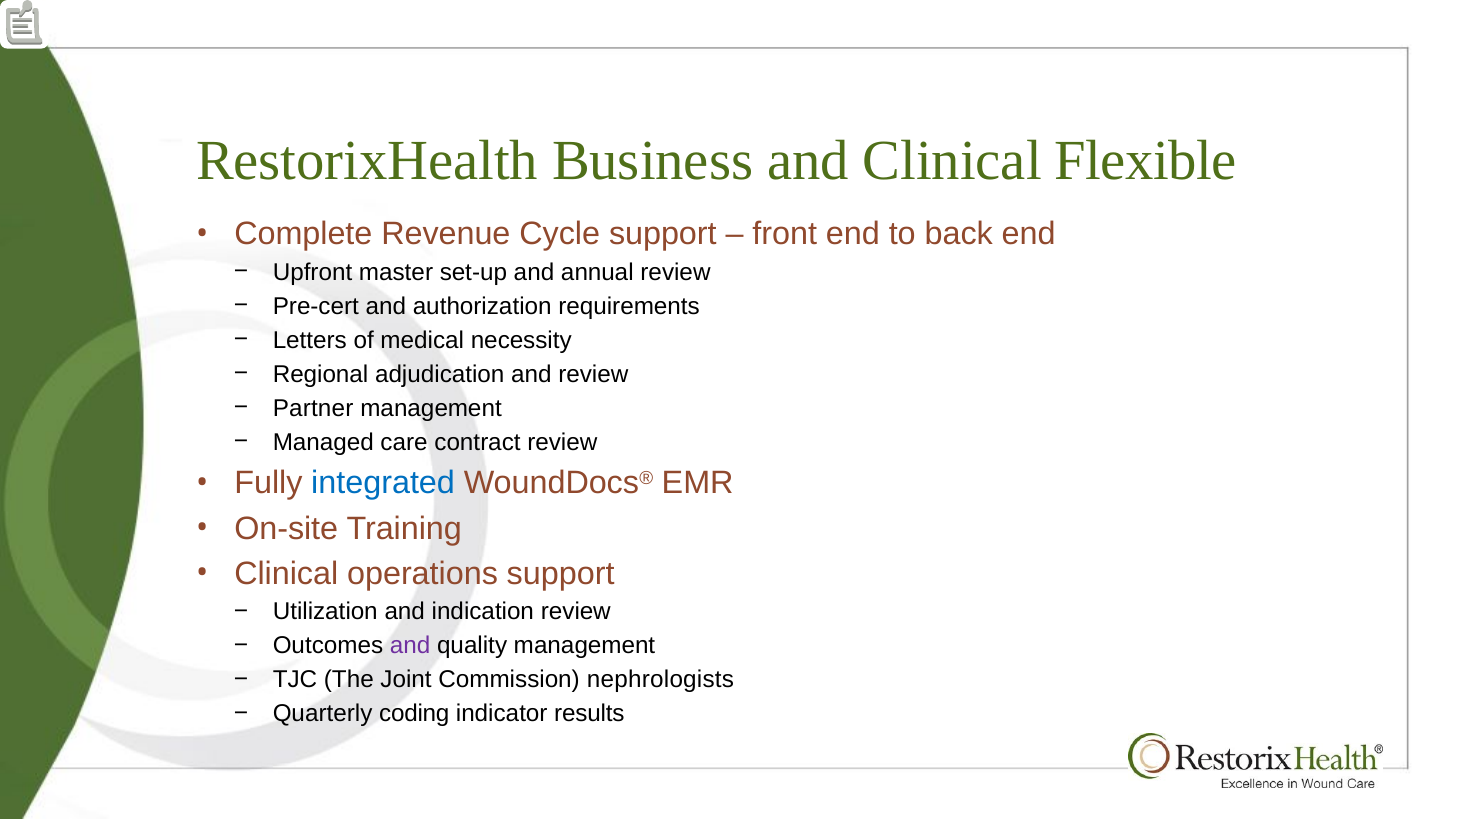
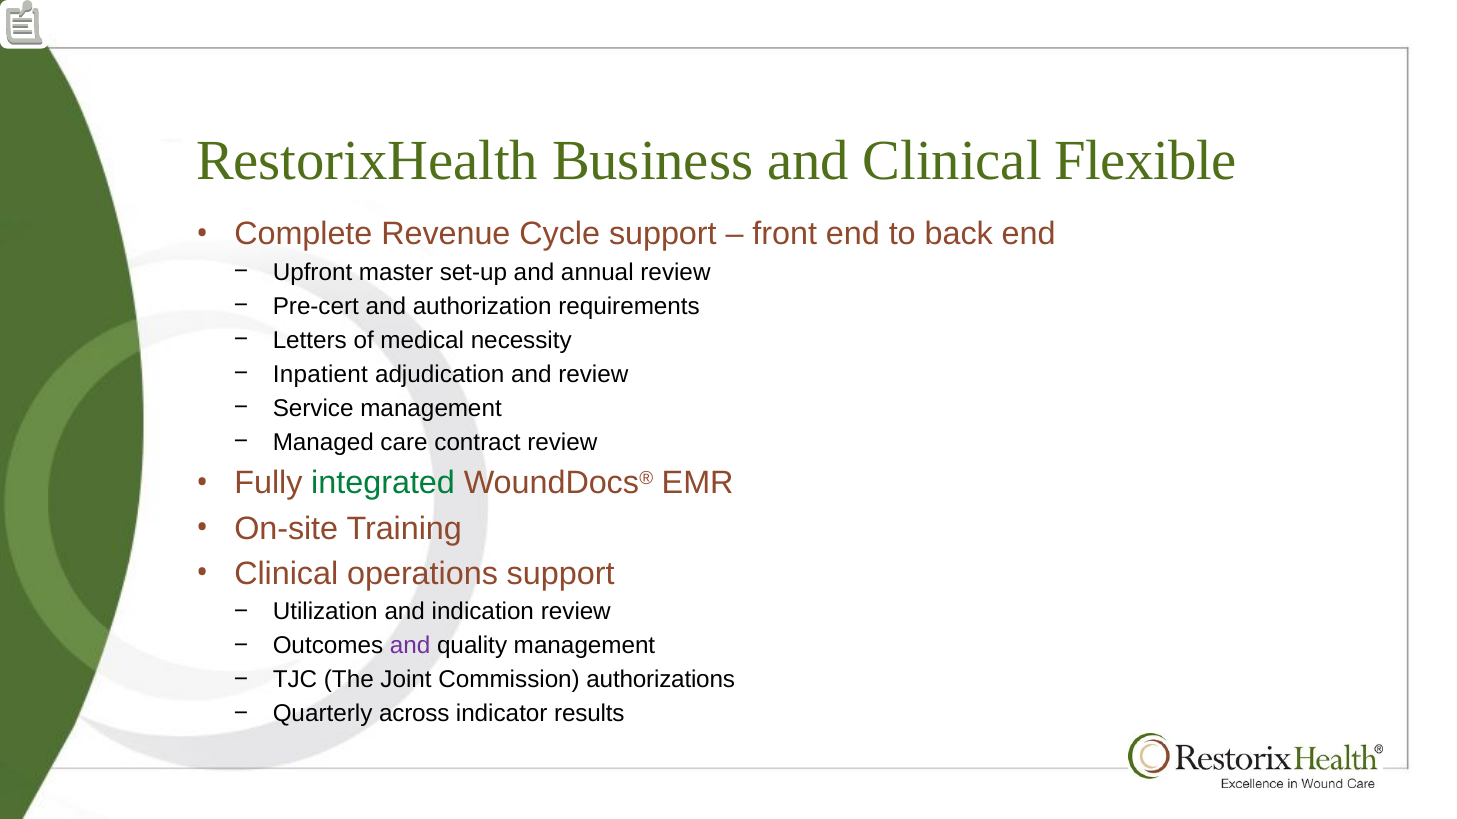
Regional: Regional -> Inpatient (320, 374)
Partner: Partner -> Service (313, 408)
integrated colour: blue -> green (383, 484)
nephrologists: nephrologists -> authorizations (661, 680)
coding: coding -> across (414, 714)
